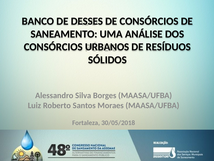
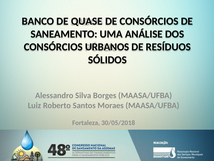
DESSES: DESSES -> QUASE (87, 21)
